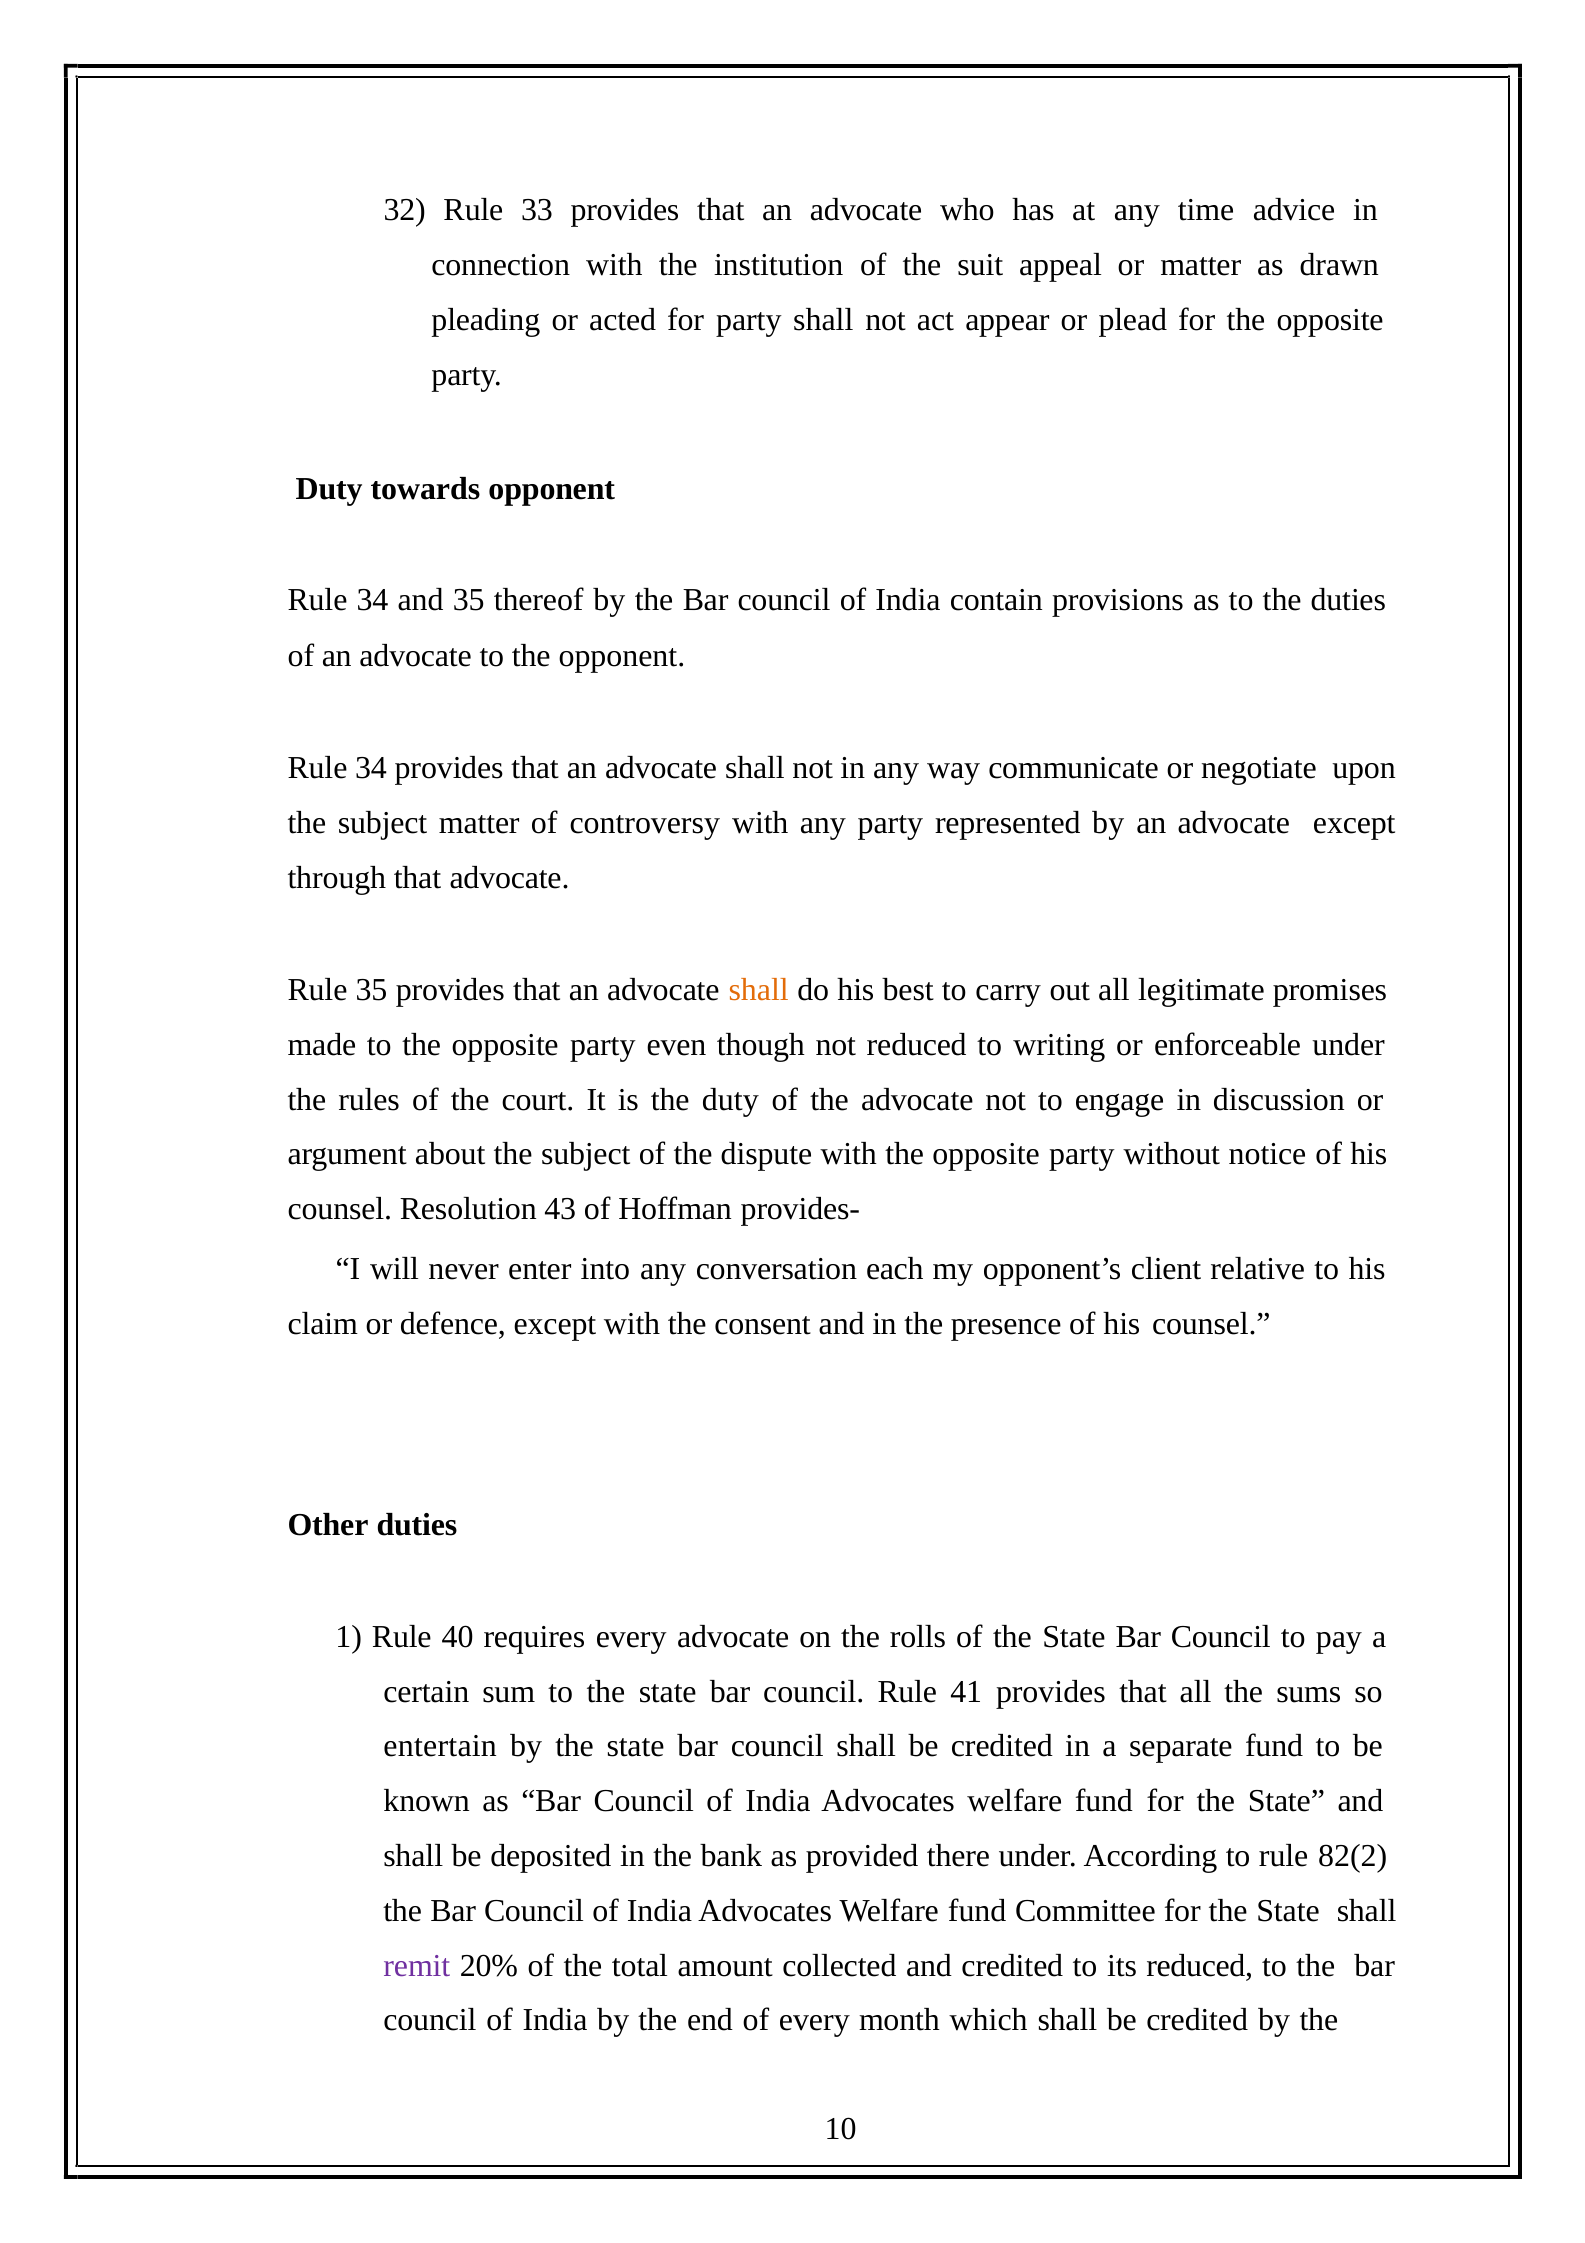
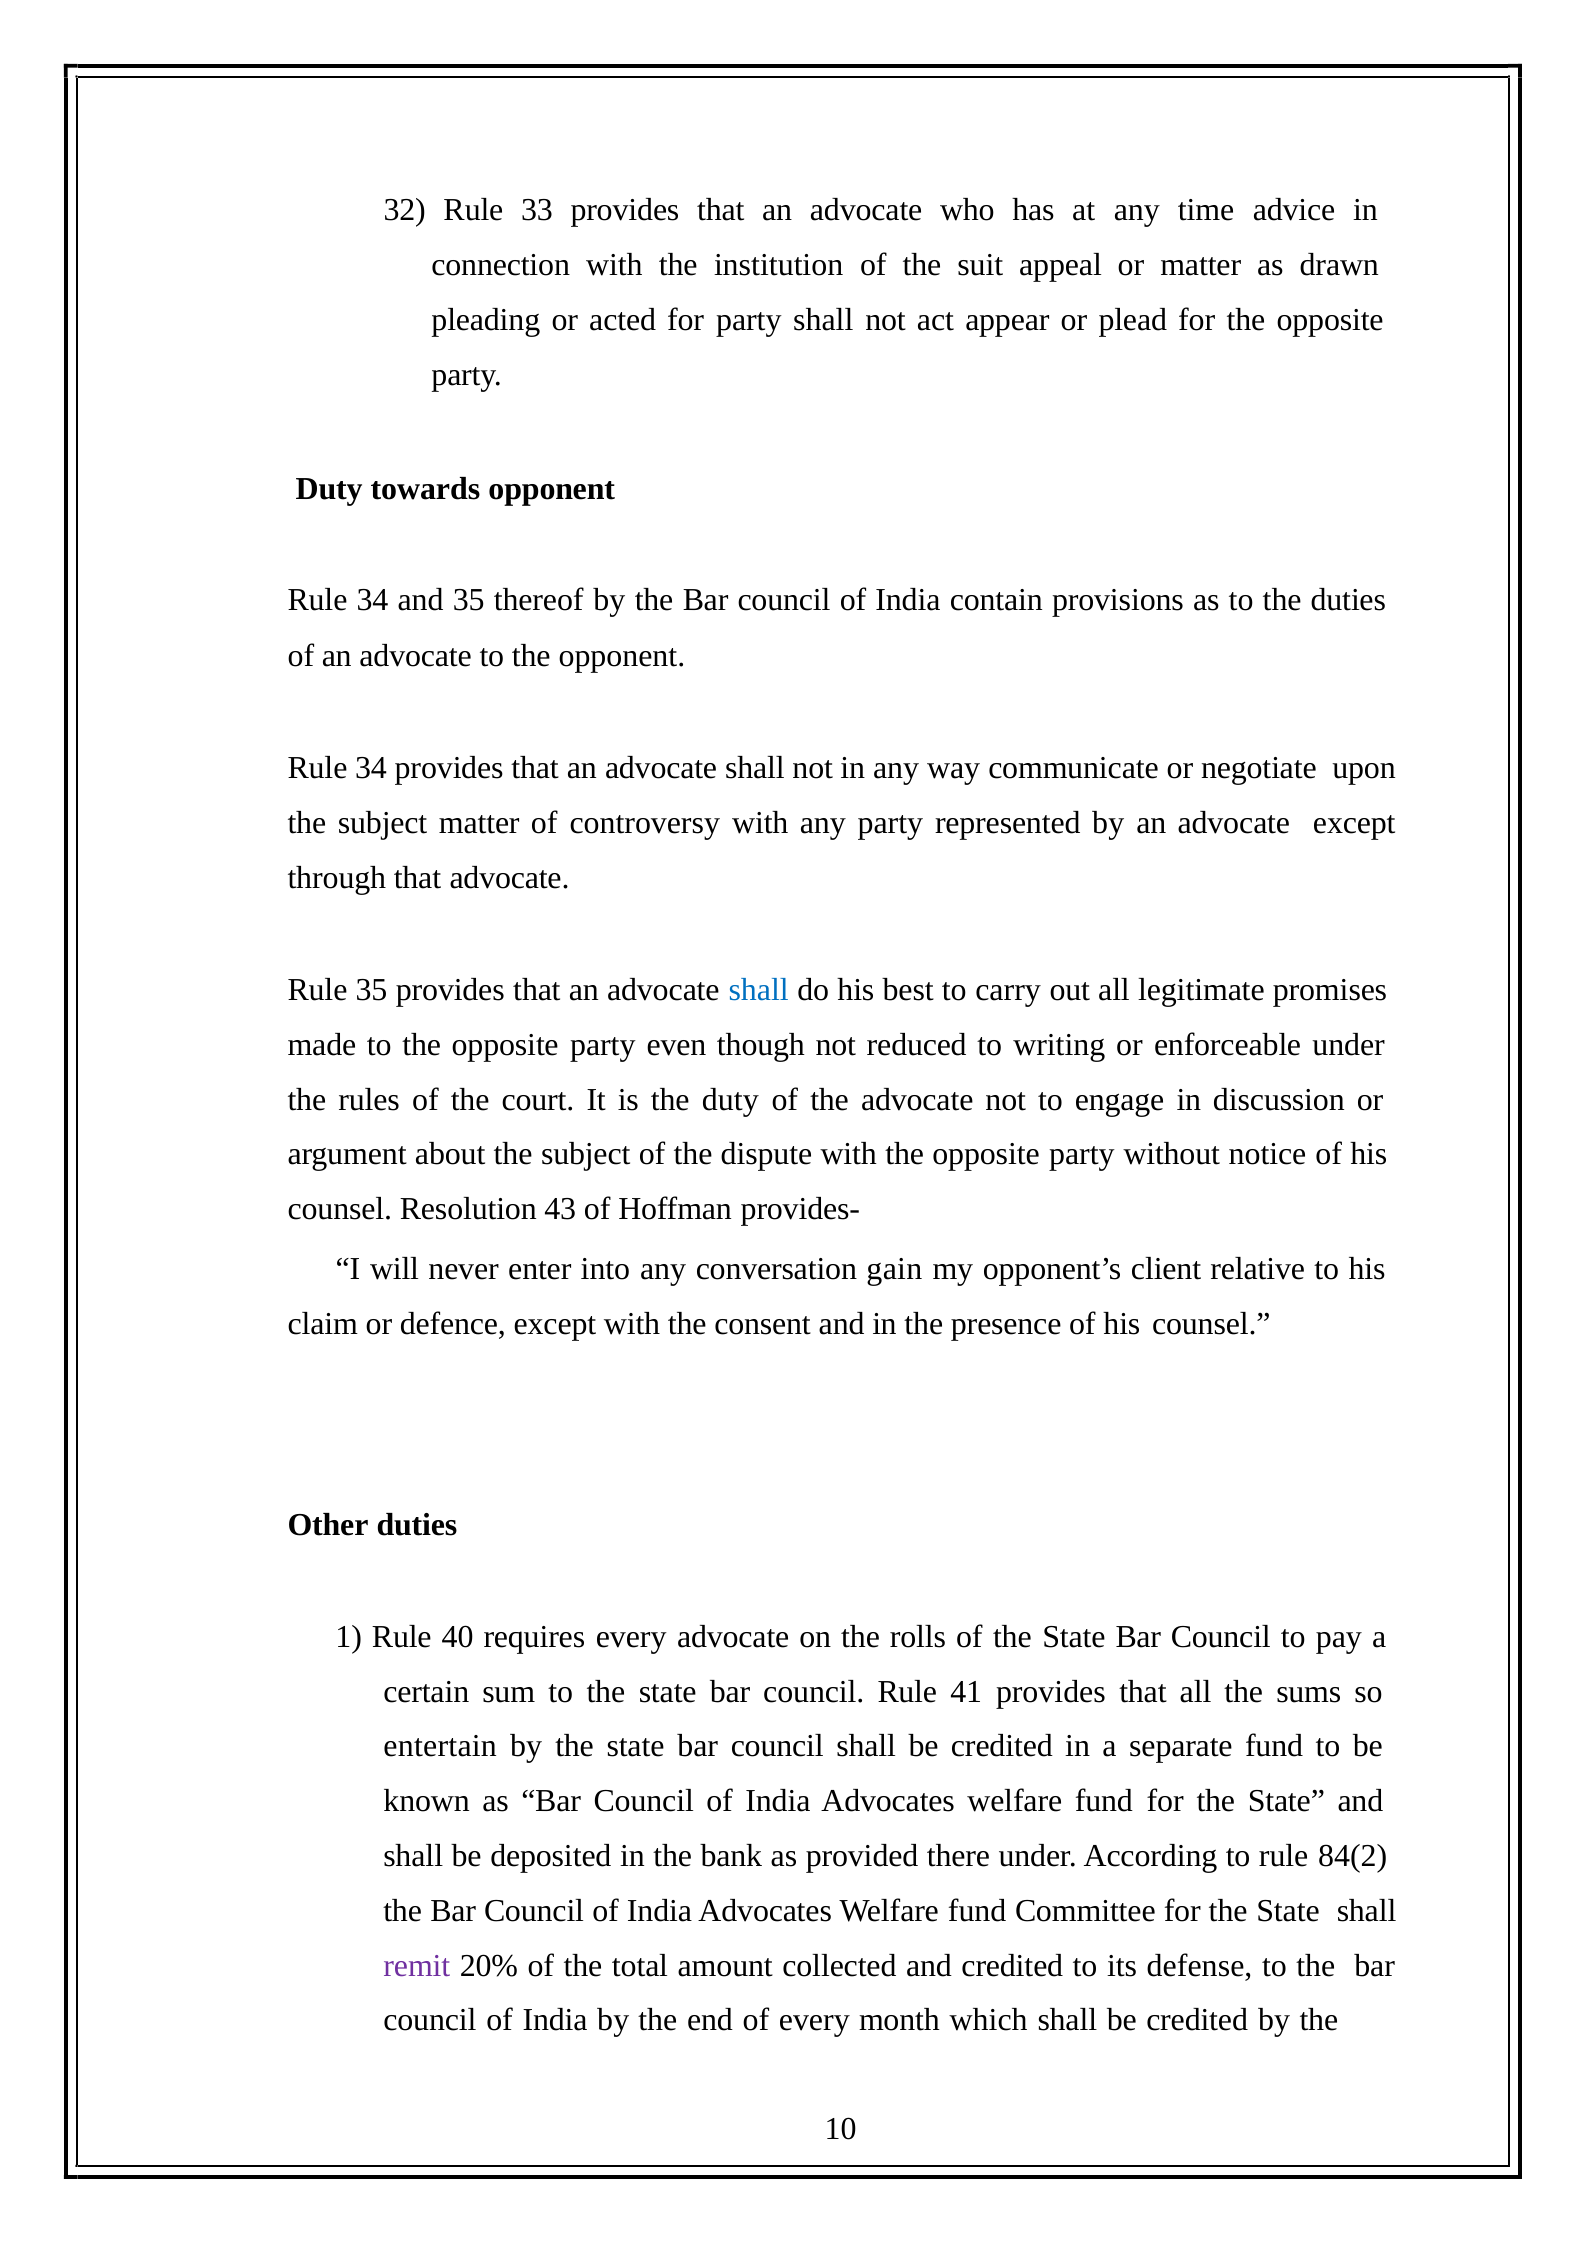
shall colour: orange -> blue (759, 990)
each: each -> gain (894, 1269)
82(2: 82(2 -> 84(2 (1353, 1856)
its reduced: reduced -> defense (1200, 1966)
